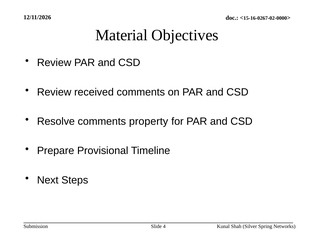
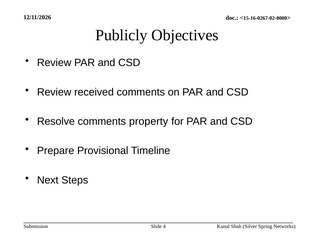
Material: Material -> Publicly (121, 35)
